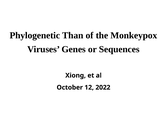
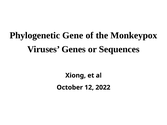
Than: Than -> Gene (73, 35)
